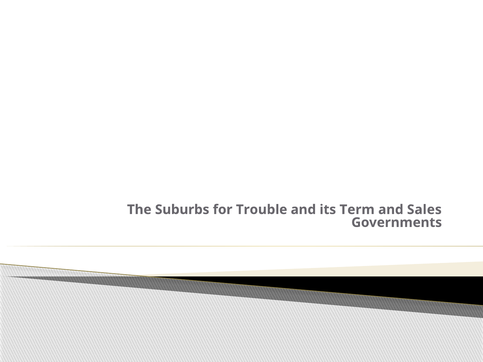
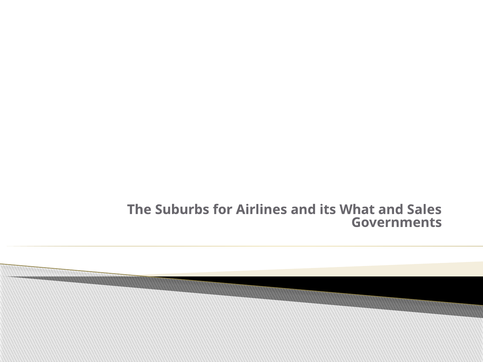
Trouble: Trouble -> Airlines (262, 210)
Term: Term -> What (357, 210)
